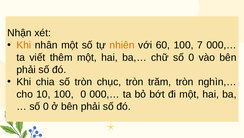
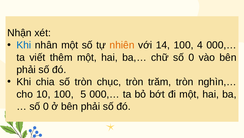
Khi colour: orange -> blue (24, 45)
60: 60 -> 14 (163, 45)
7: 7 -> 4 (200, 45)
100 0: 0 -> 5 (83, 94)
